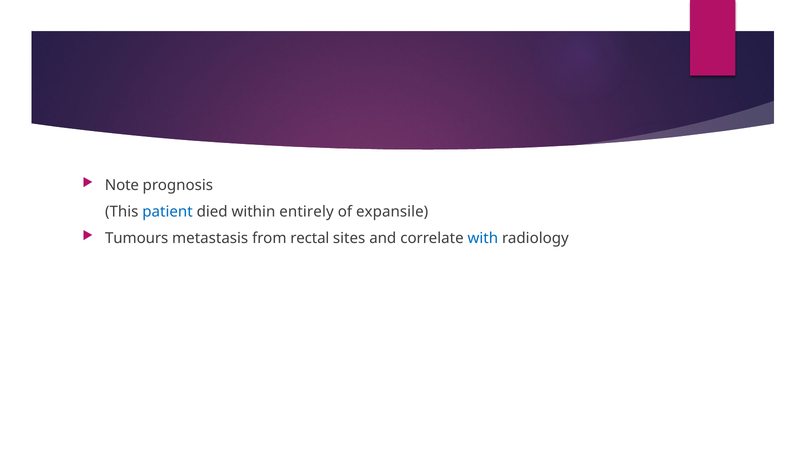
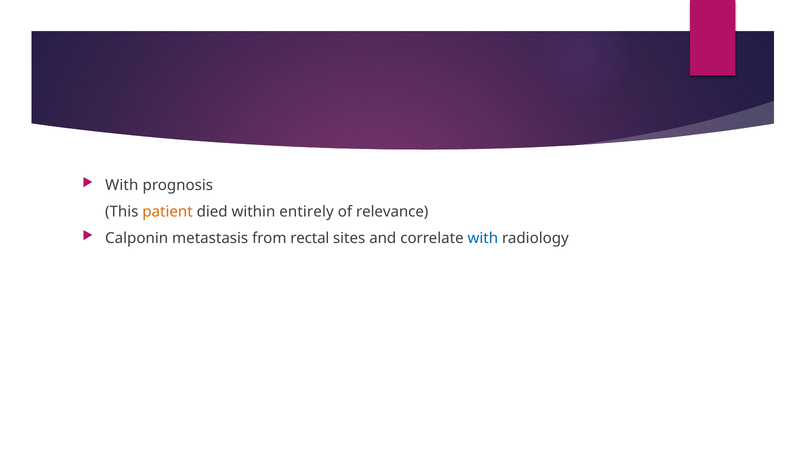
Note: Note -> With (122, 185)
patient colour: blue -> orange (168, 212)
expansile: expansile -> relevance (392, 212)
Tumours: Tumours -> Calponin (137, 238)
